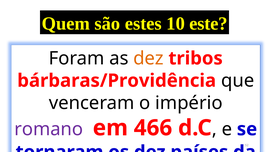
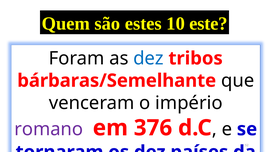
dez colour: orange -> blue (148, 58)
bárbaras/Providência: bárbaras/Providência -> bárbaras/Semelhante (117, 80)
466: 466 -> 376 (153, 127)
